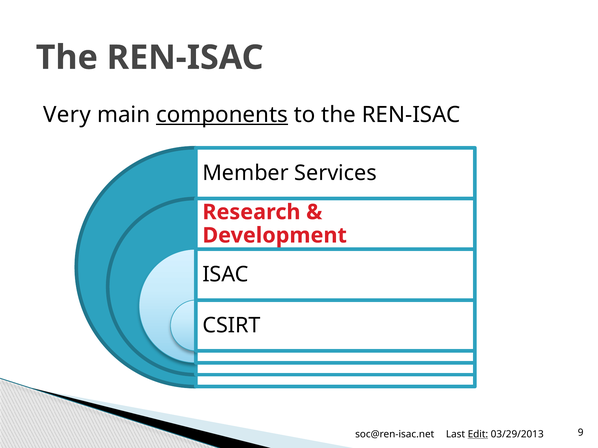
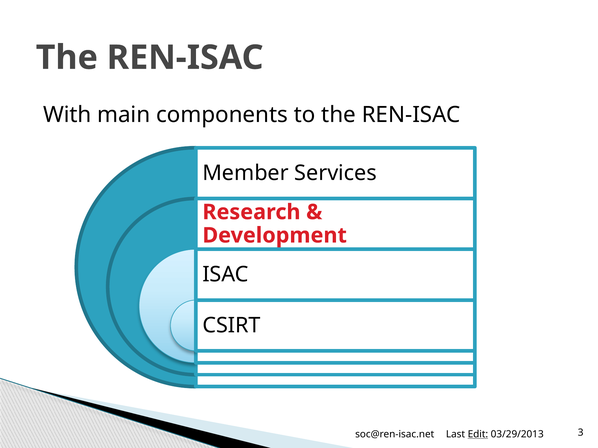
Very: Very -> With (67, 115)
components underline: present -> none (222, 115)
9: 9 -> 3 (581, 433)
